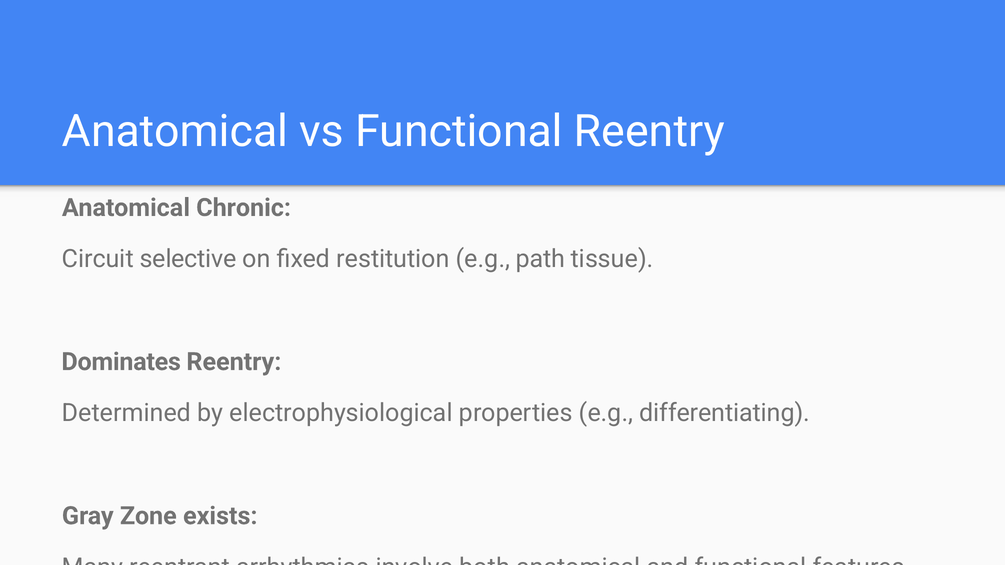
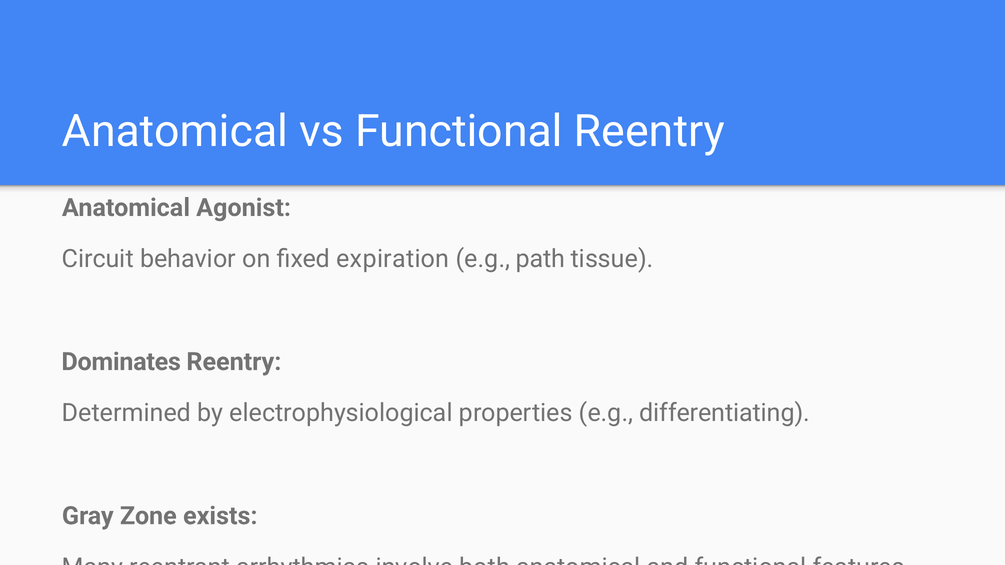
Chronic: Chronic -> Agonist (244, 208)
selective: selective -> behavior (188, 259)
restitution: restitution -> expiration (393, 259)
